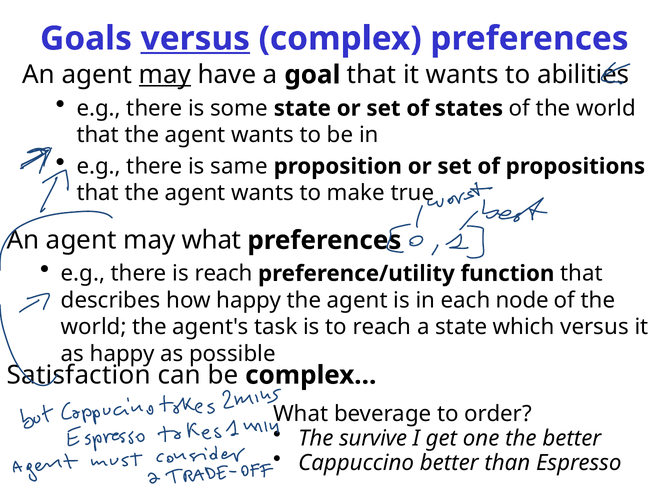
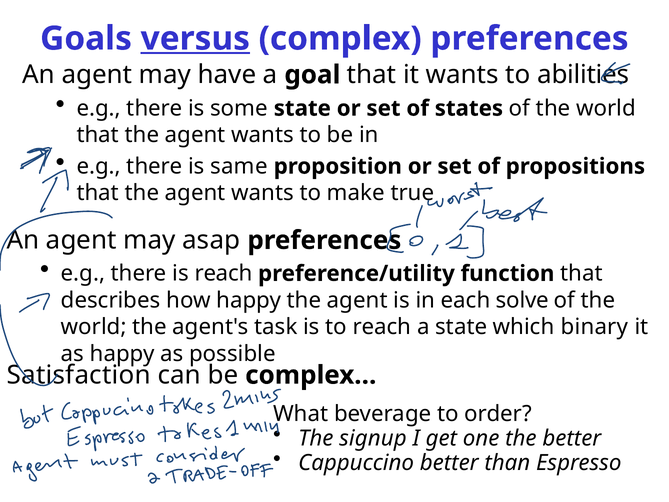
may underline: present -> none (165, 75)
may what: what -> asap (211, 240)
node: node -> solve (522, 300)
which versus: versus -> binary (594, 327)
survive: survive -> signup (373, 438)
